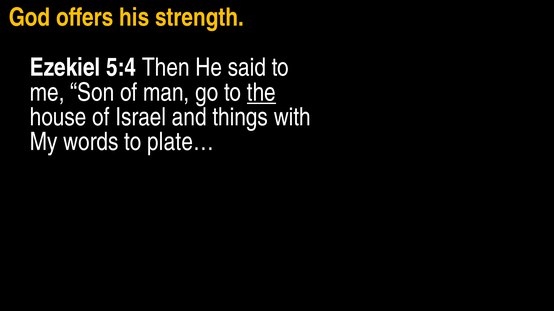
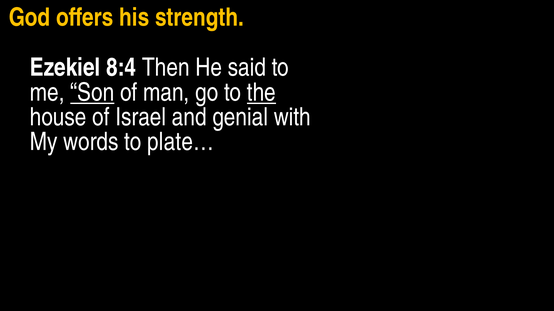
5:4: 5:4 -> 8:4 (121, 68)
Son underline: none -> present (92, 93)
things: things -> genial (240, 117)
